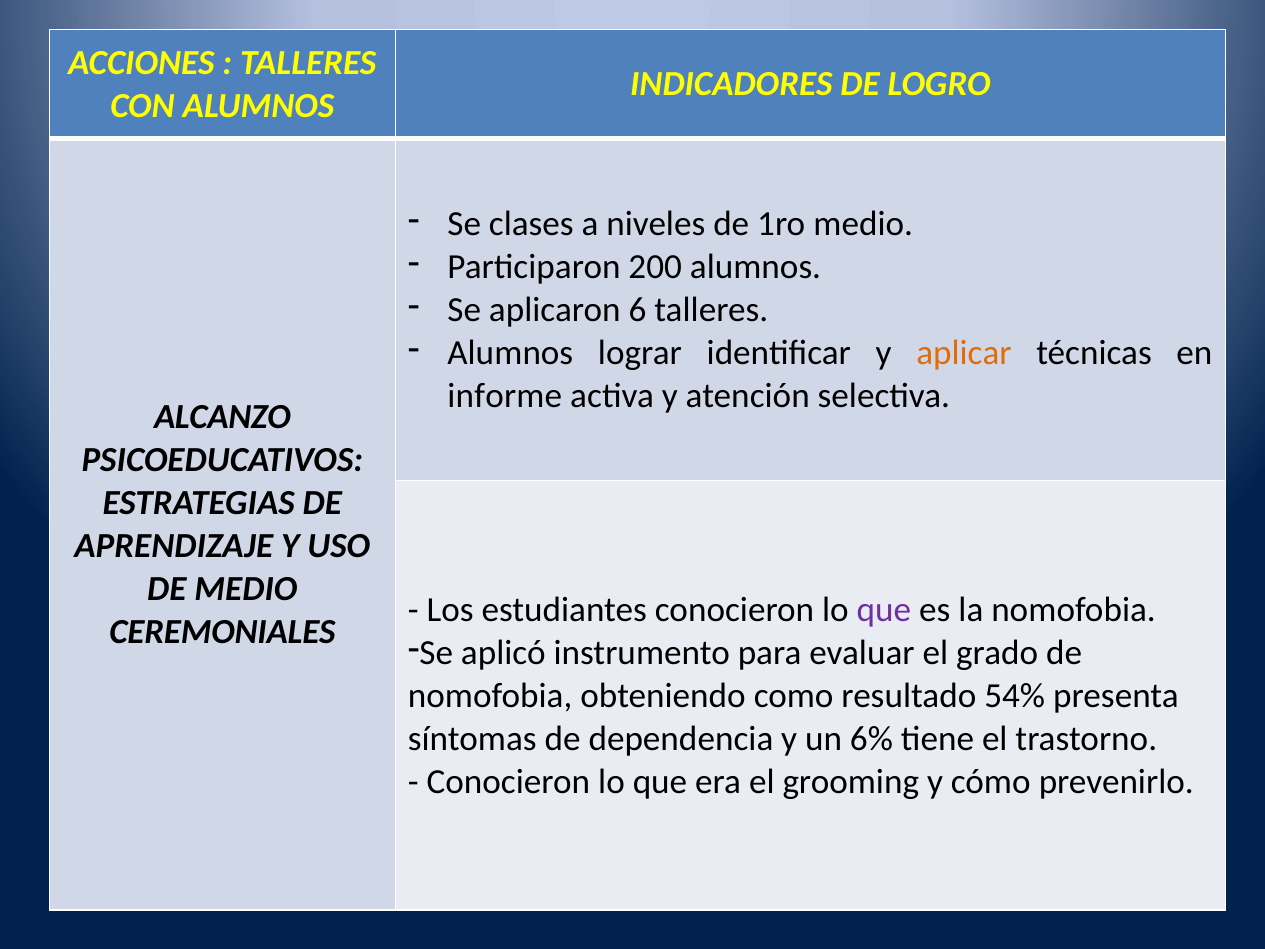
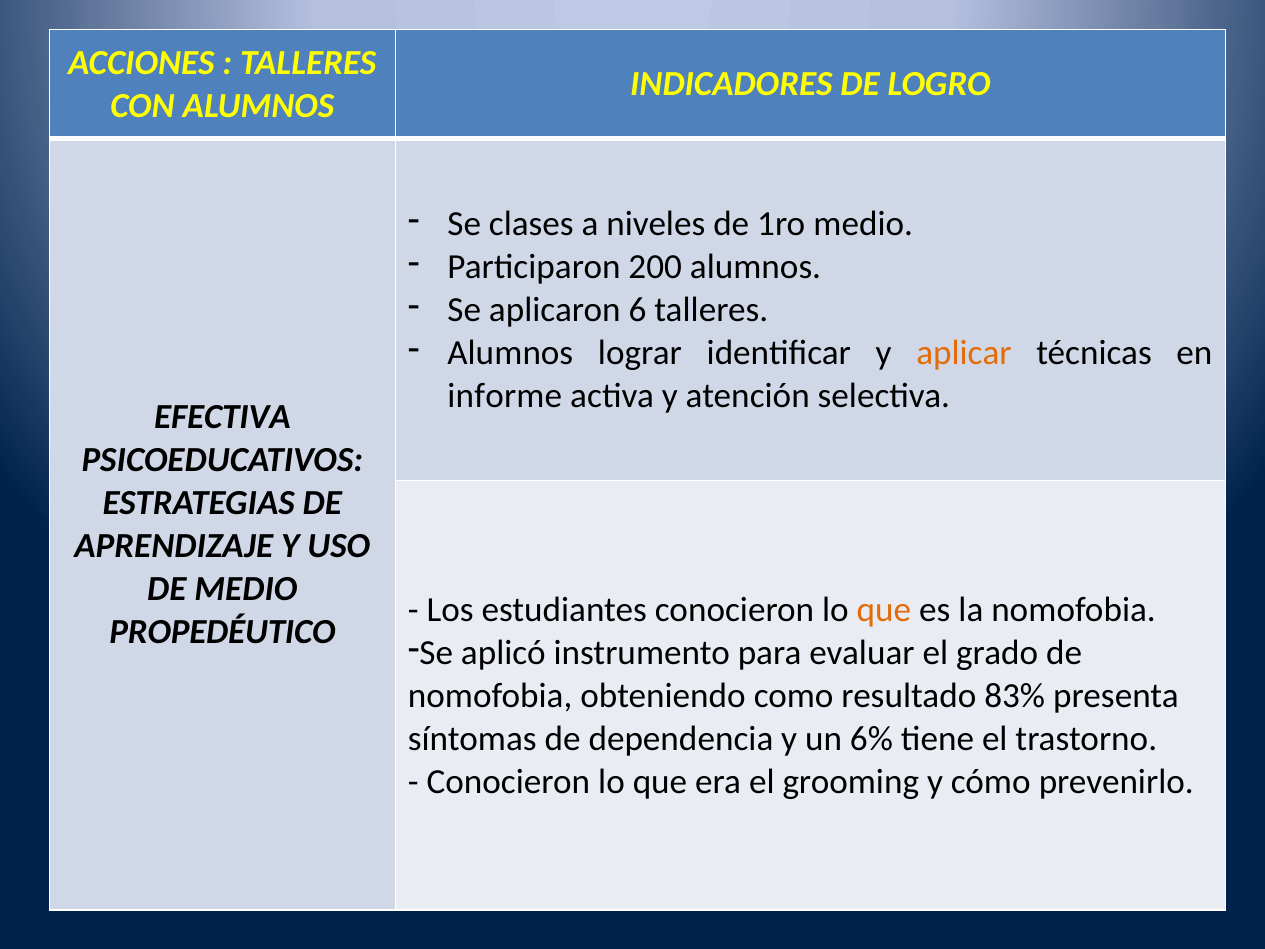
ALCANZO: ALCANZO -> EFECTIVA (222, 417)
que colour: purple -> orange (884, 609)
CEREMONIALES: CEREMONIALES -> PROPEDÉUTICO (223, 632)
54%: 54% -> 83% (1015, 695)
